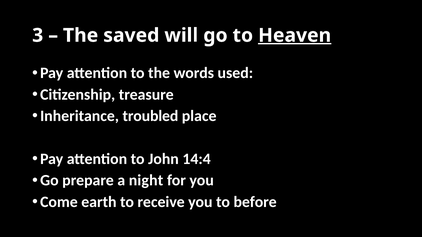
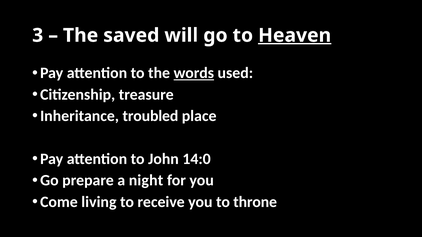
words underline: none -> present (194, 73)
14:4: 14:4 -> 14:0 (197, 159)
earth: earth -> living (99, 202)
before: before -> throne (255, 202)
